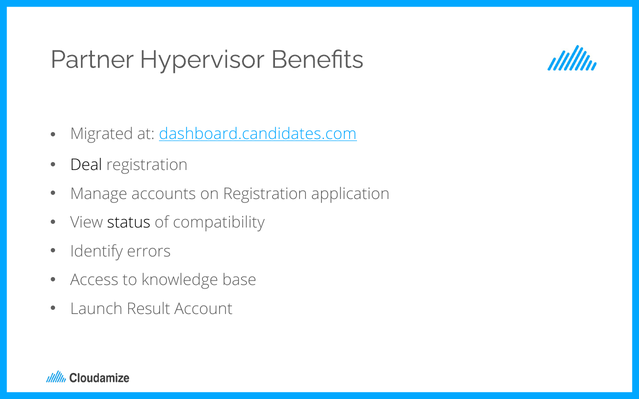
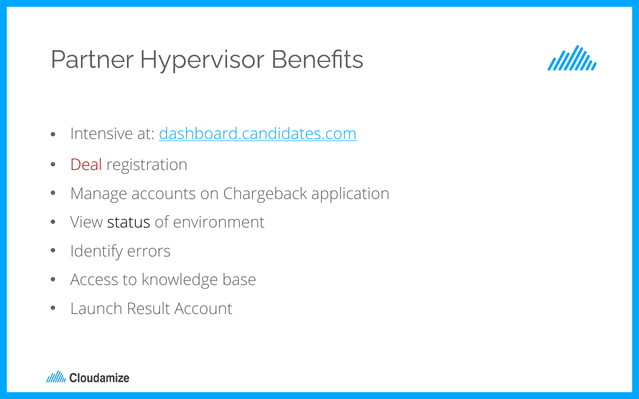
Migrated: Migrated -> Intensive (102, 134)
Deal colour: black -> red (86, 165)
on Registration: Registration -> Chargeback (265, 194)
compatibility: compatibility -> environment (219, 223)
